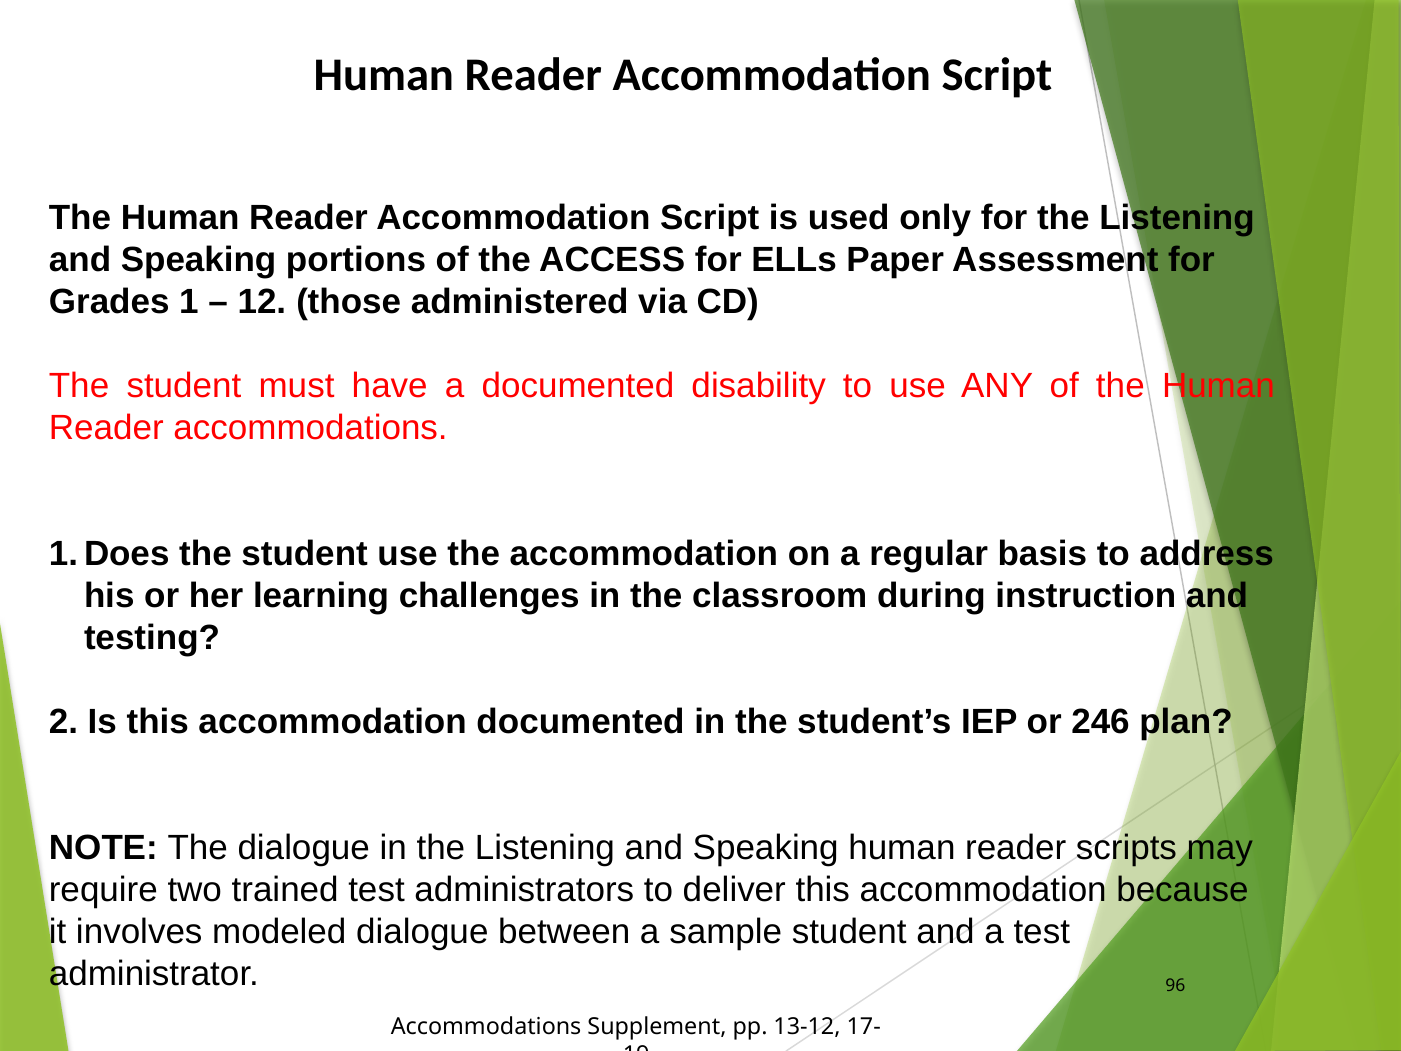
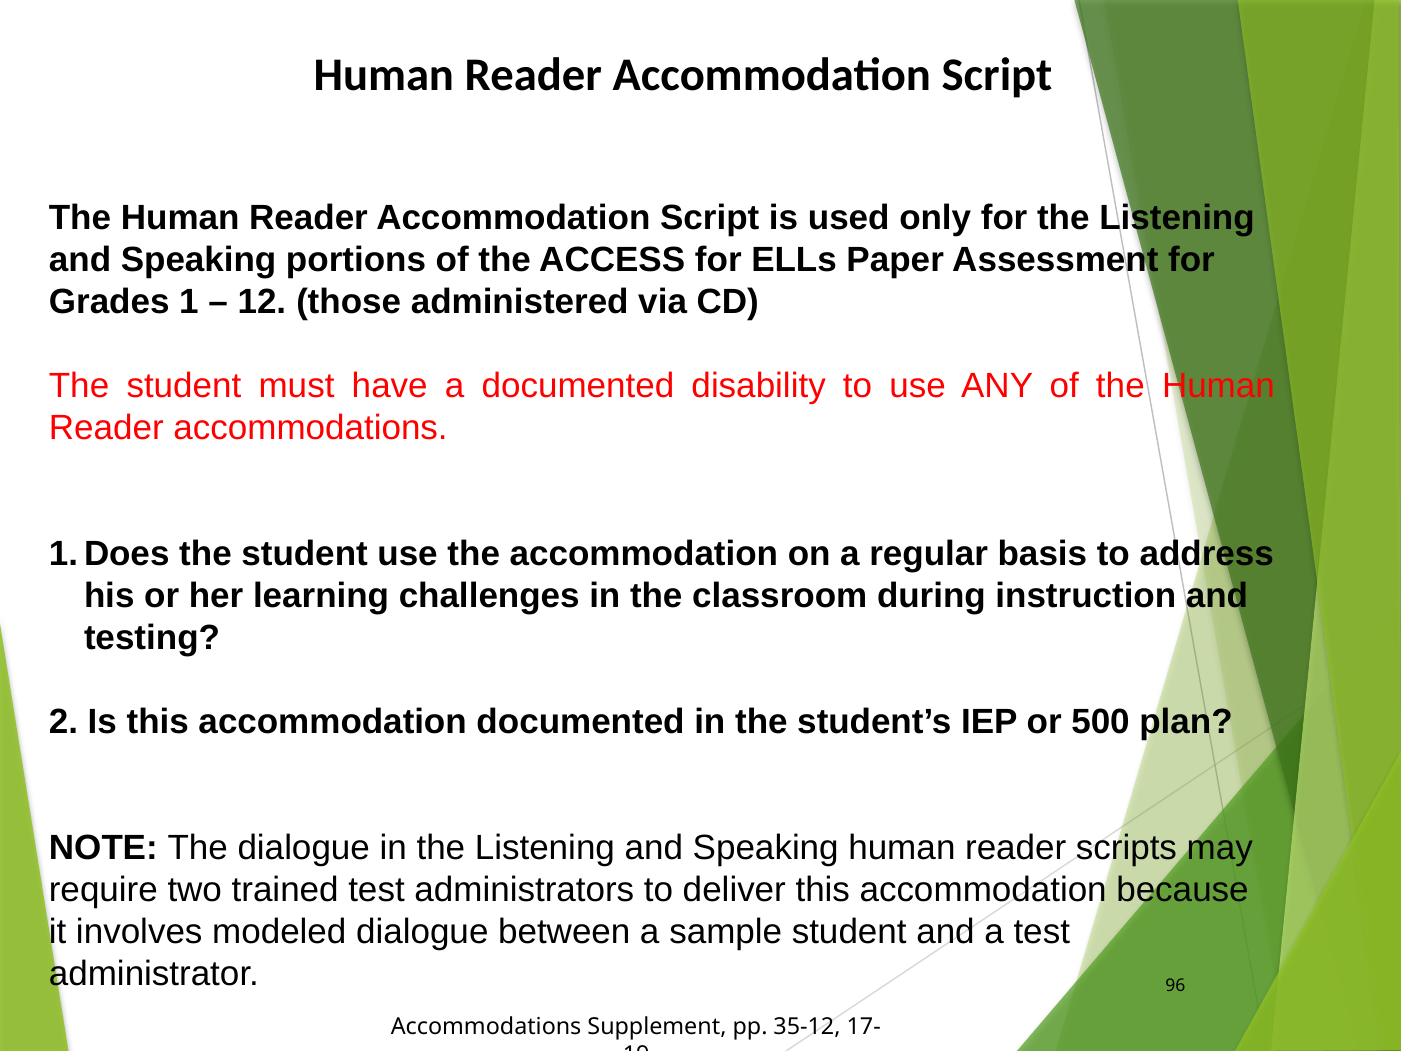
246: 246 -> 500 (1101, 722)
13-12: 13-12 -> 35-12 (807, 1027)
